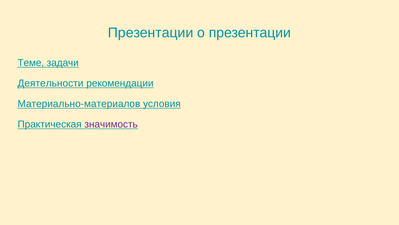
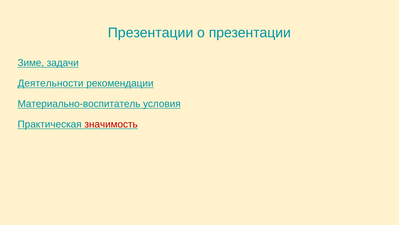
Теме: Теме -> Зиме (31, 63)
Материально-материалов: Материально-материалов -> Материально-воспитатель (79, 104)
значимость colour: purple -> red (111, 124)
